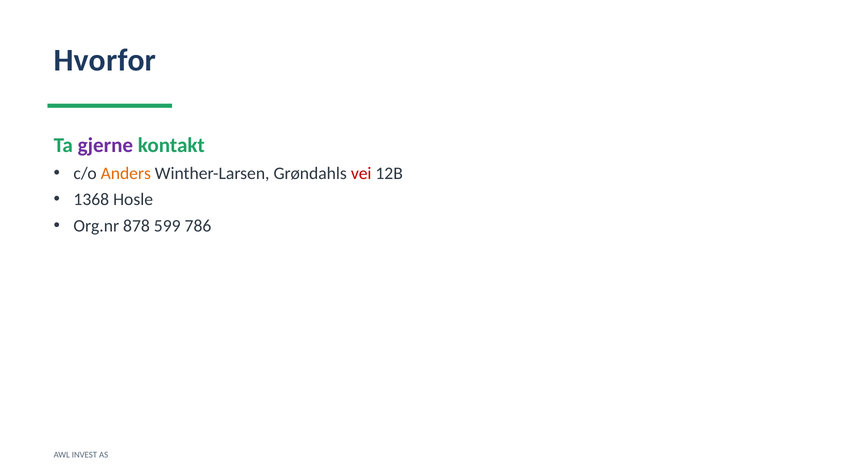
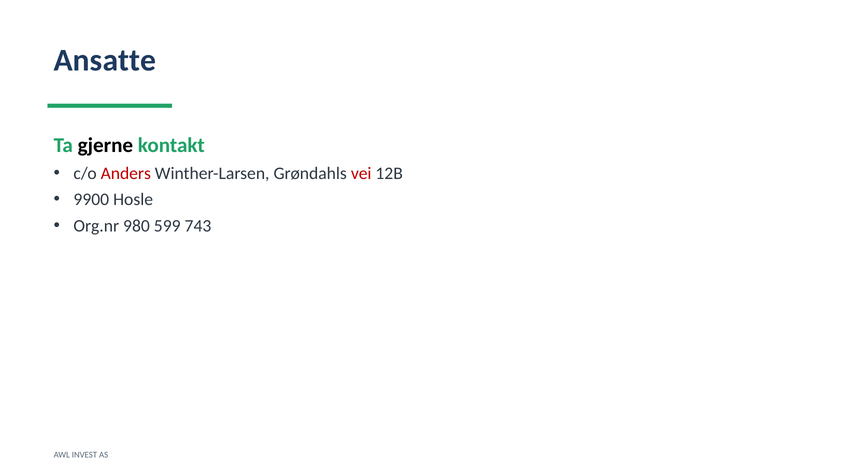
Hvorfor: Hvorfor -> Ansatte (105, 60)
gjerne colour: purple -> black (105, 145)
Anders colour: orange -> red (126, 174)
1368: 1368 -> 9900 (91, 200)
878: 878 -> 980 (136, 226)
786: 786 -> 743 (198, 226)
